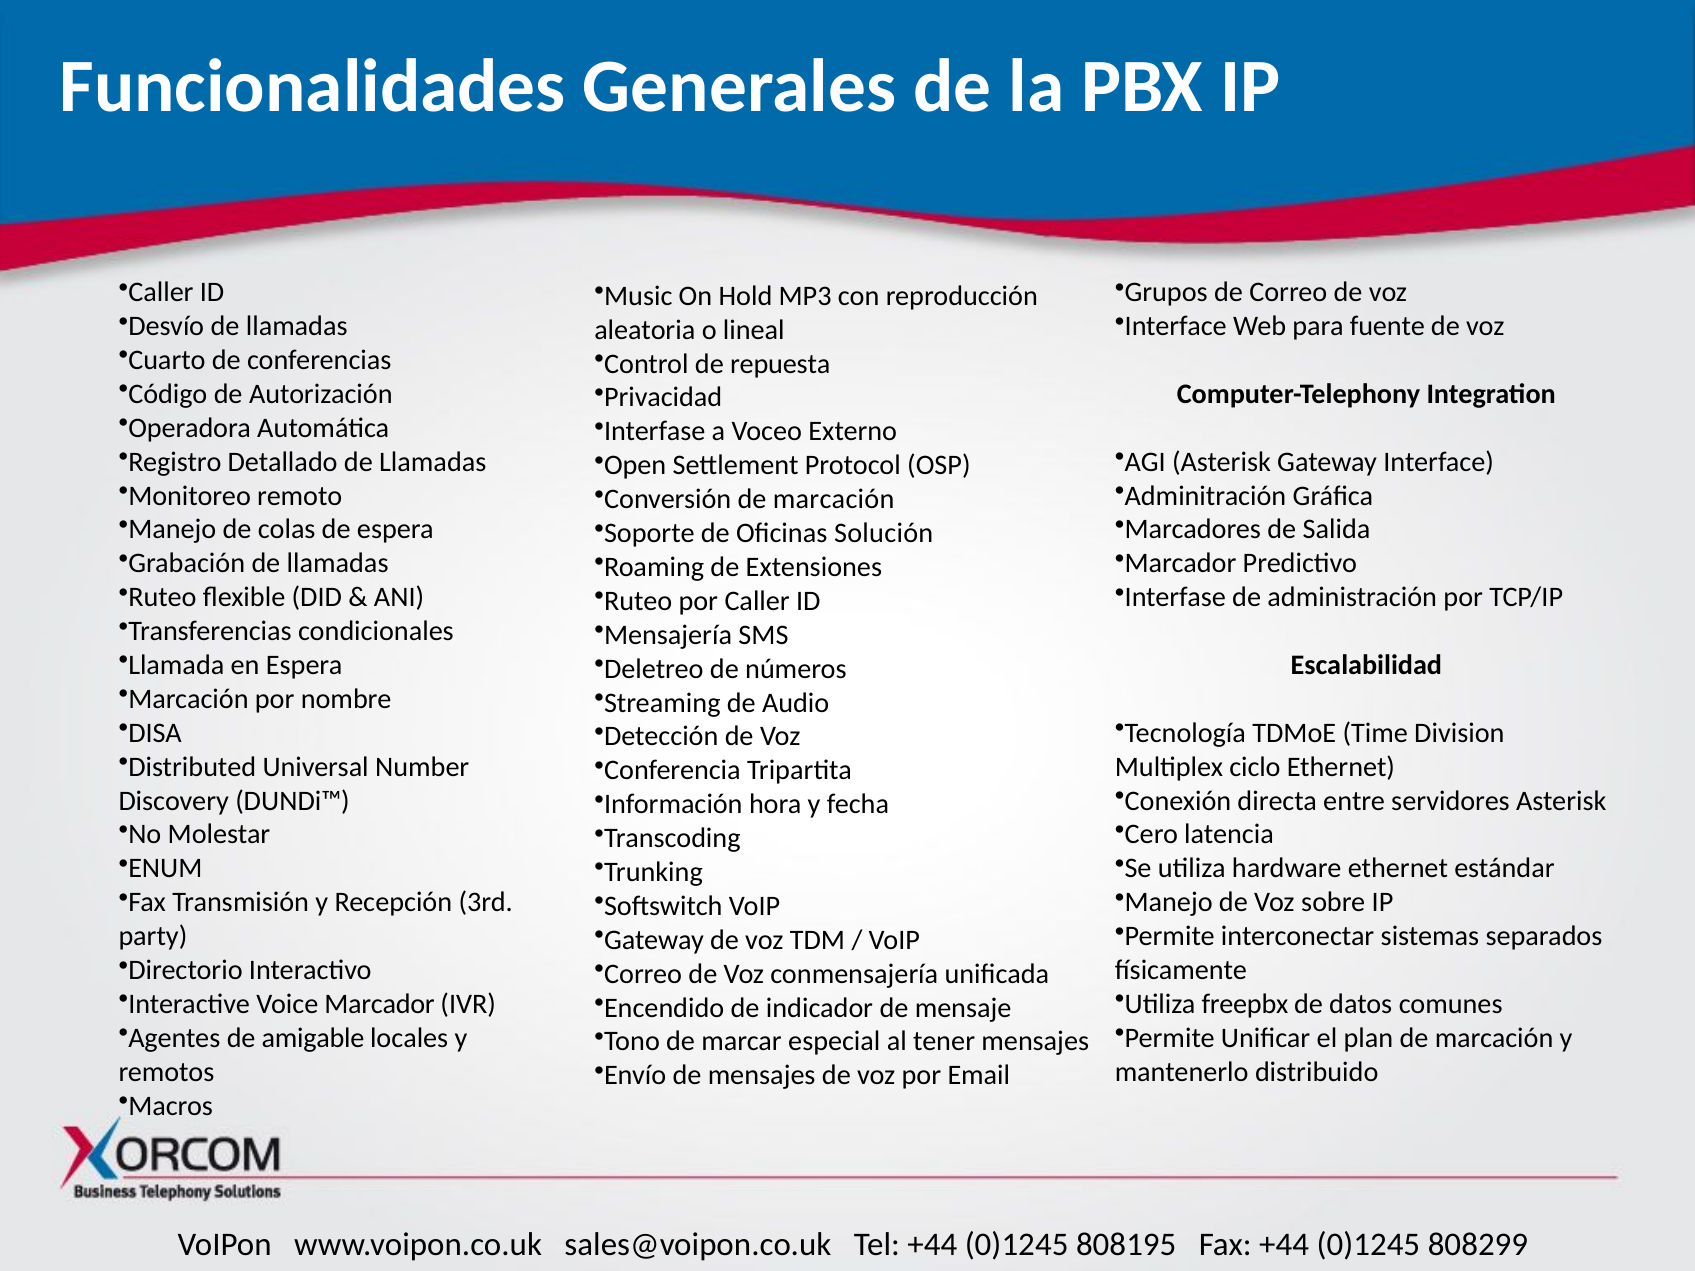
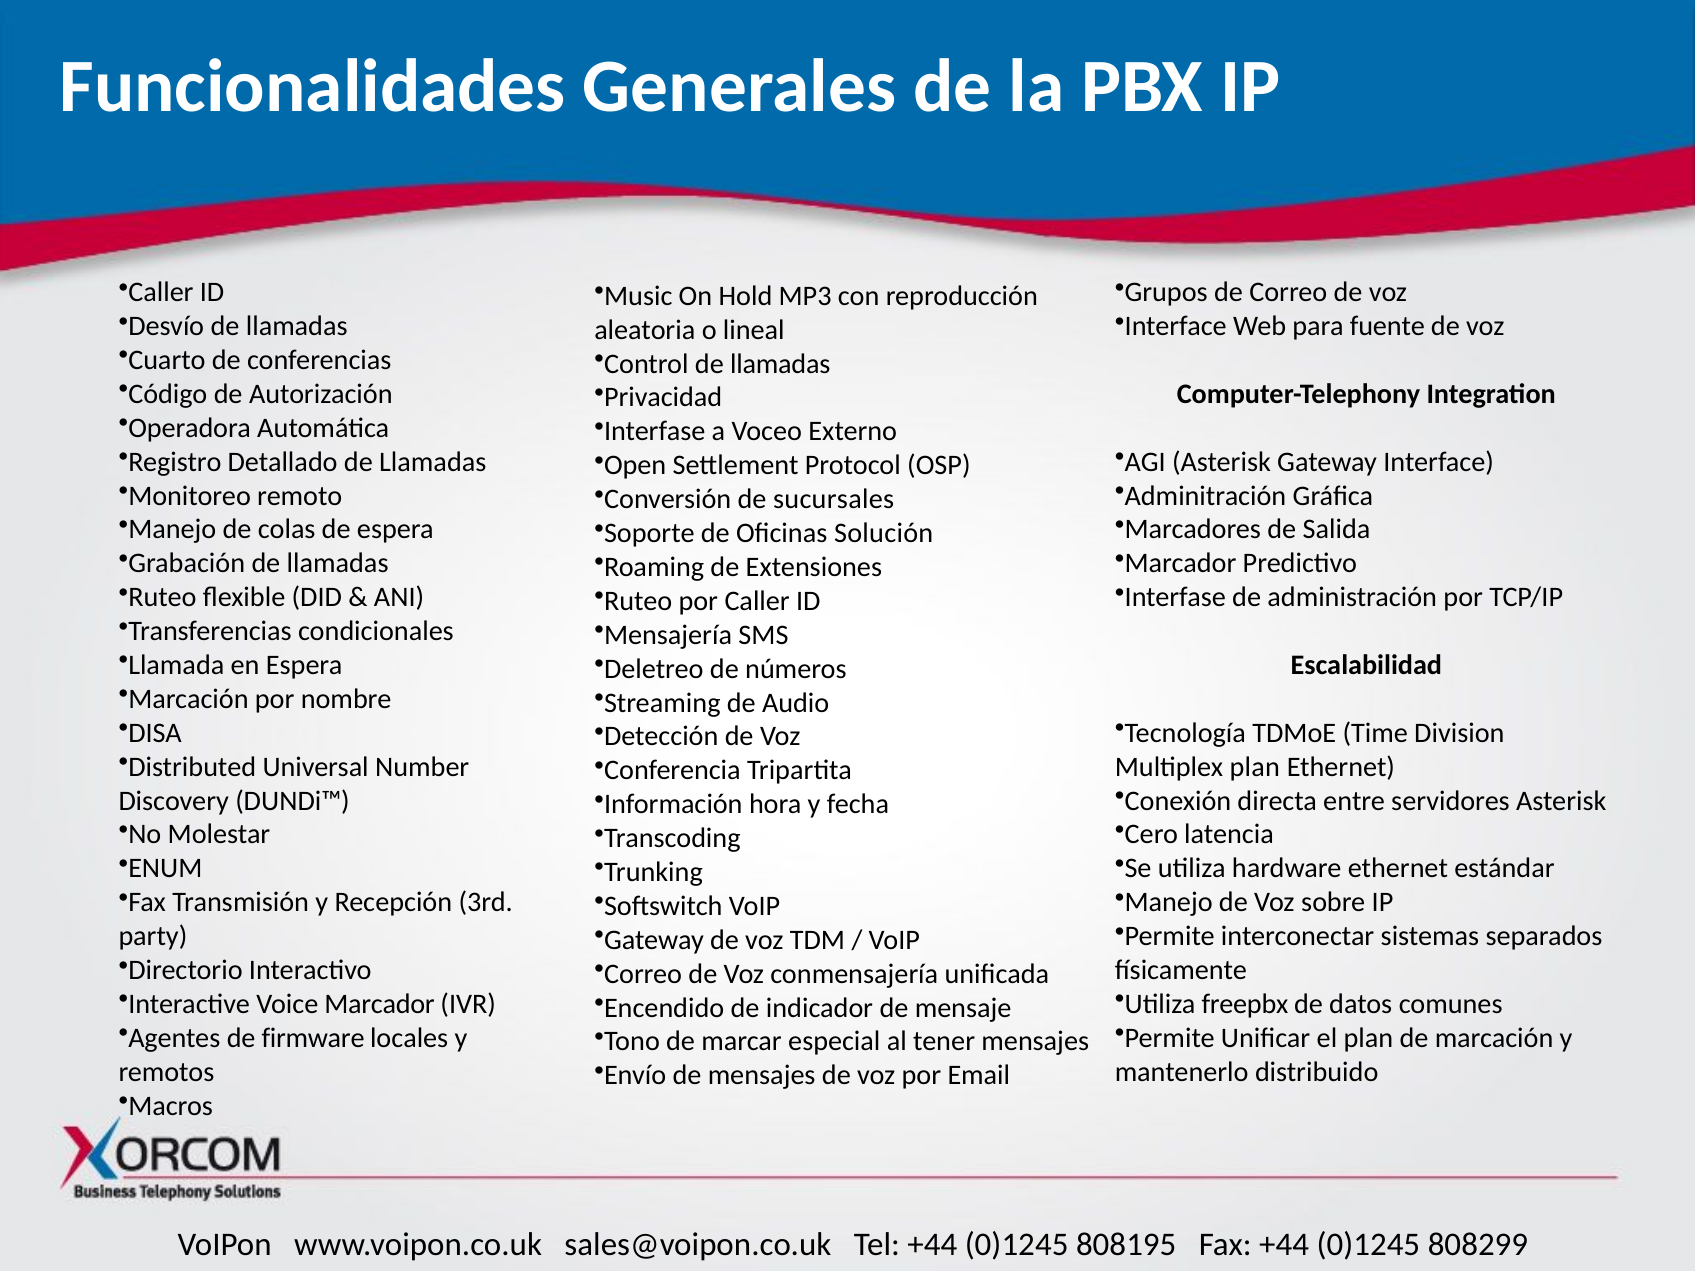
Control de repuesta: repuesta -> llamadas (780, 364)
Conversión de marcación: marcación -> sucursales (834, 499)
Multiplex ciclo: ciclo -> plan (1255, 767)
amigable: amigable -> firmware (313, 1038)
